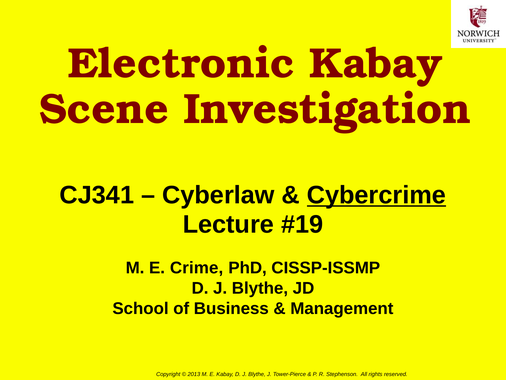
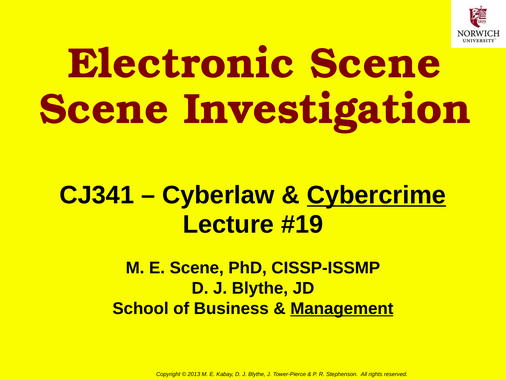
Electronic Kabay: Kabay -> Scene (376, 63)
E Crime: Crime -> Scene (197, 268)
Management underline: none -> present (342, 308)
